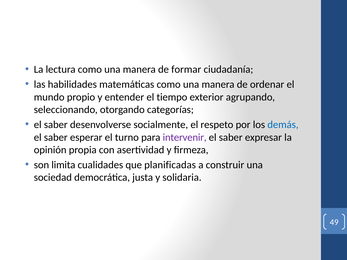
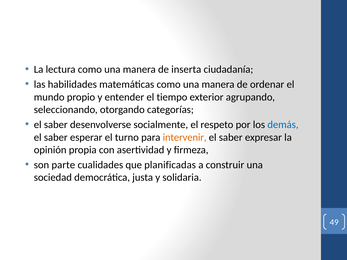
formar: formar -> inserta (186, 70)
intervenir colour: purple -> orange (185, 137)
limita: limita -> parte (63, 165)
